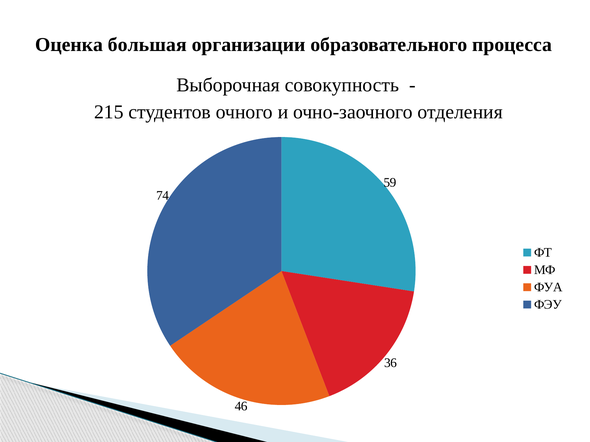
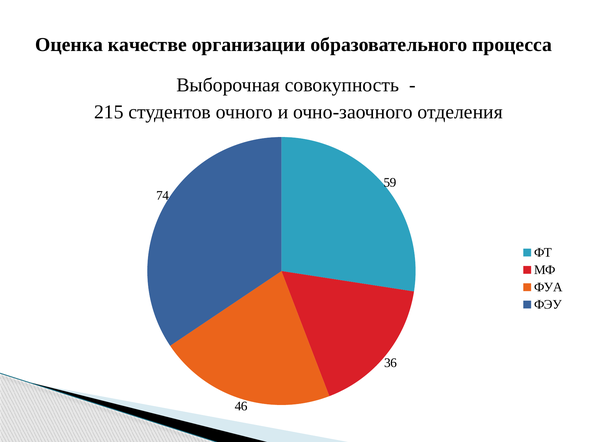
большая: большая -> качестве (147, 45)
